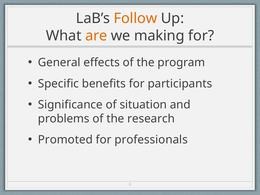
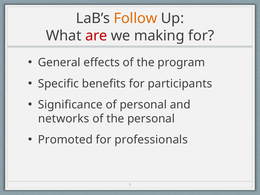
are colour: orange -> red (96, 36)
of situation: situation -> personal (143, 105)
problems: problems -> networks (64, 119)
the research: research -> personal (151, 119)
